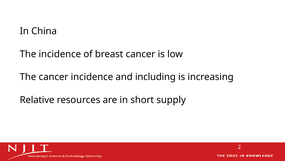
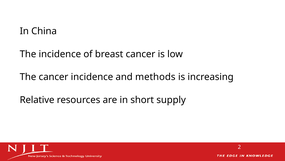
including: including -> methods (155, 77)
